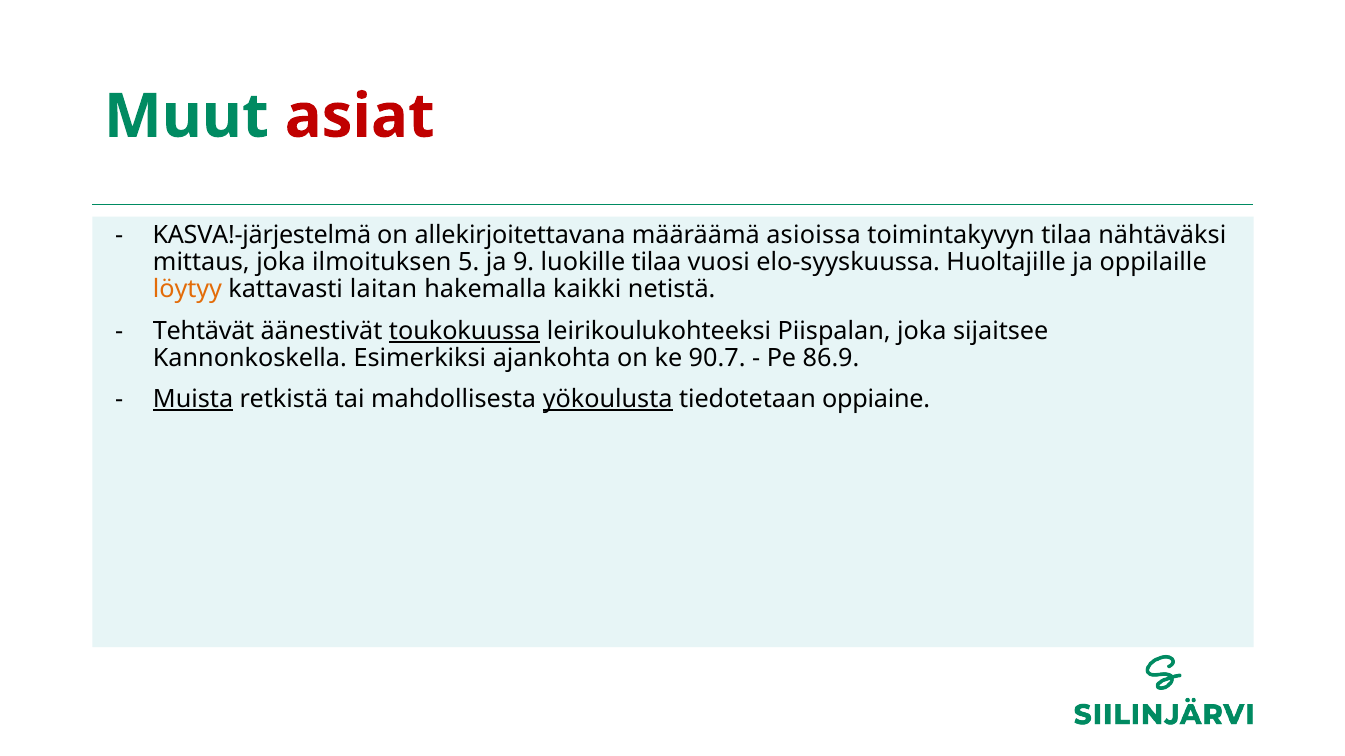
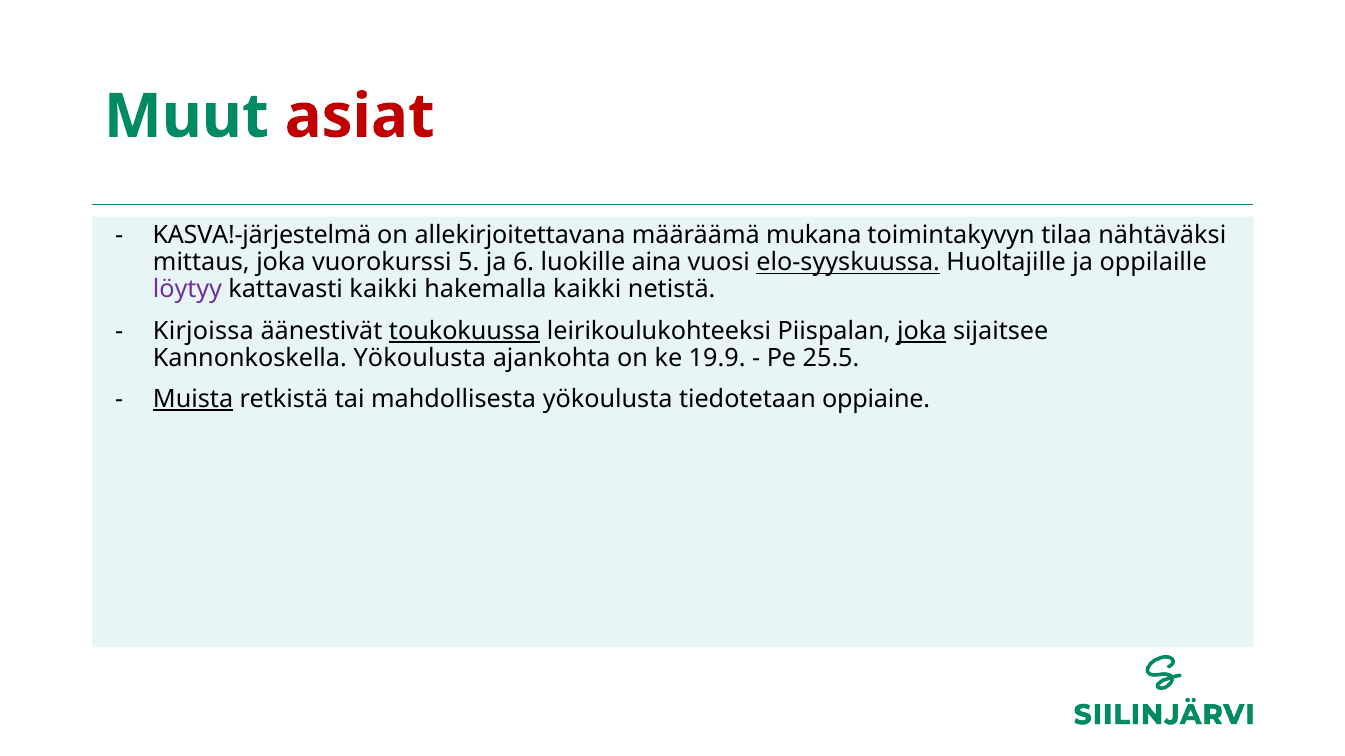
asioissa: asioissa -> mukana (814, 235)
ilmoituksen: ilmoituksen -> vuorokurssi (382, 263)
9: 9 -> 6 (524, 263)
luokille tilaa: tilaa -> aina (657, 263)
elo-syyskuussa underline: none -> present (848, 263)
löytyy colour: orange -> purple (187, 290)
kattavasti laitan: laitan -> kaikki (384, 290)
Tehtävät: Tehtävät -> Kirjoissa (203, 331)
joka underline: none -> present (922, 331)
Kannonkoskella Esimerkiksi: Esimerkiksi -> Yökoulusta (420, 358)
90.7: 90.7 -> 19.9 (717, 358)
86.9: 86.9 -> 25.5 (831, 358)
yökoulusta underline: present -> none (608, 400)
